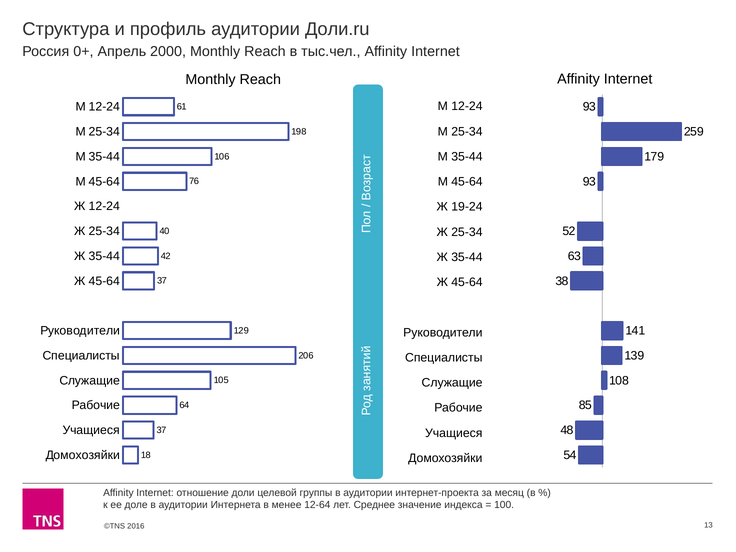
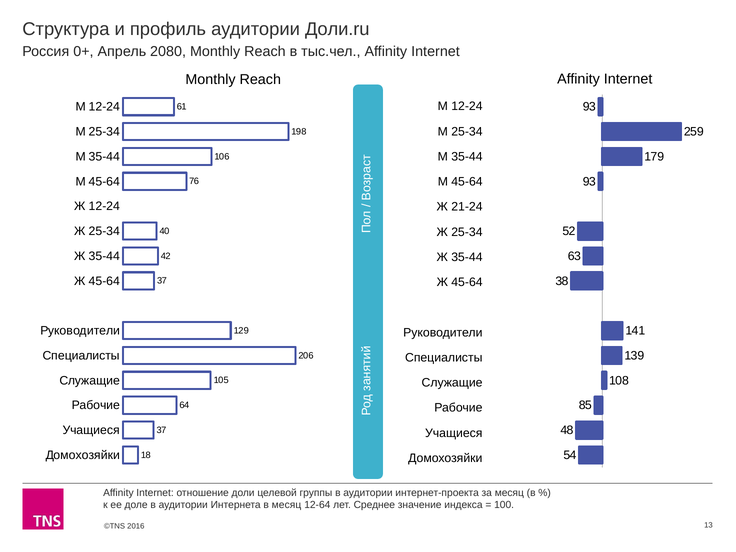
2000: 2000 -> 2080 (168, 51)
19-24: 19-24 -> 21-24 (467, 207)
в менее: менее -> месяц (287, 505)
